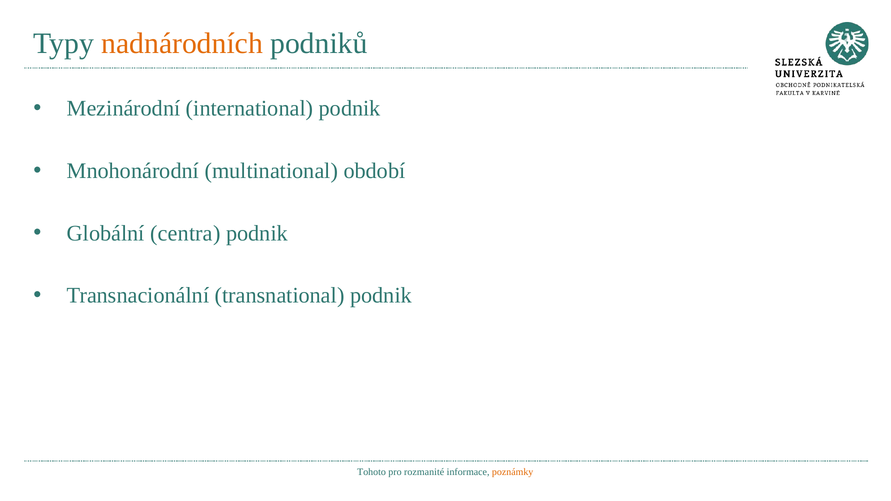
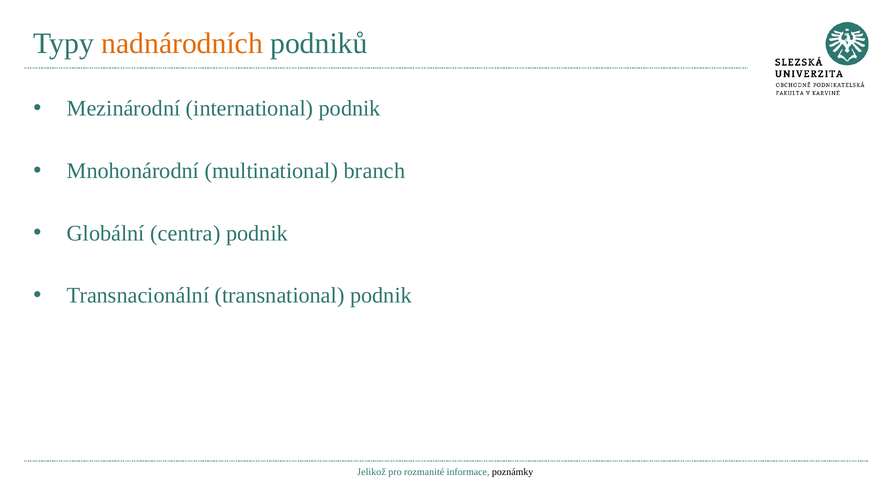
období: období -> branch (374, 171)
Tohoto: Tohoto -> Jelikož (372, 472)
poznámky colour: orange -> black (513, 472)
